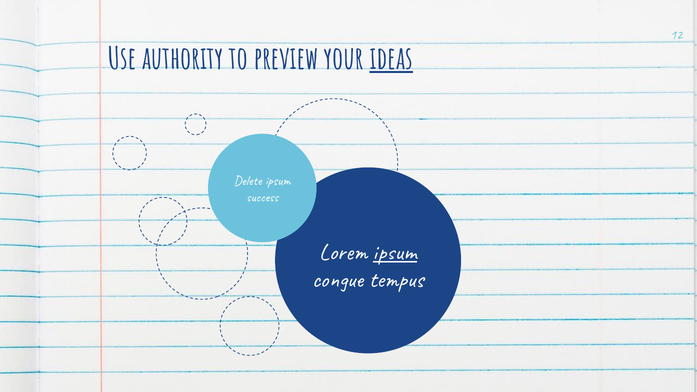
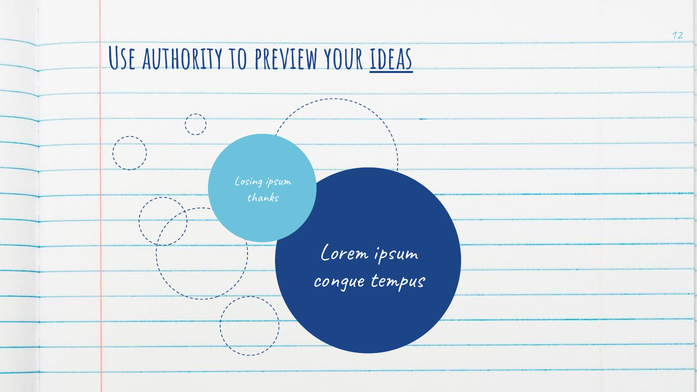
Delete: Delete -> Losing (248, 181)
success: success -> thanks (262, 197)
ipsum underline: present -> none (395, 252)
